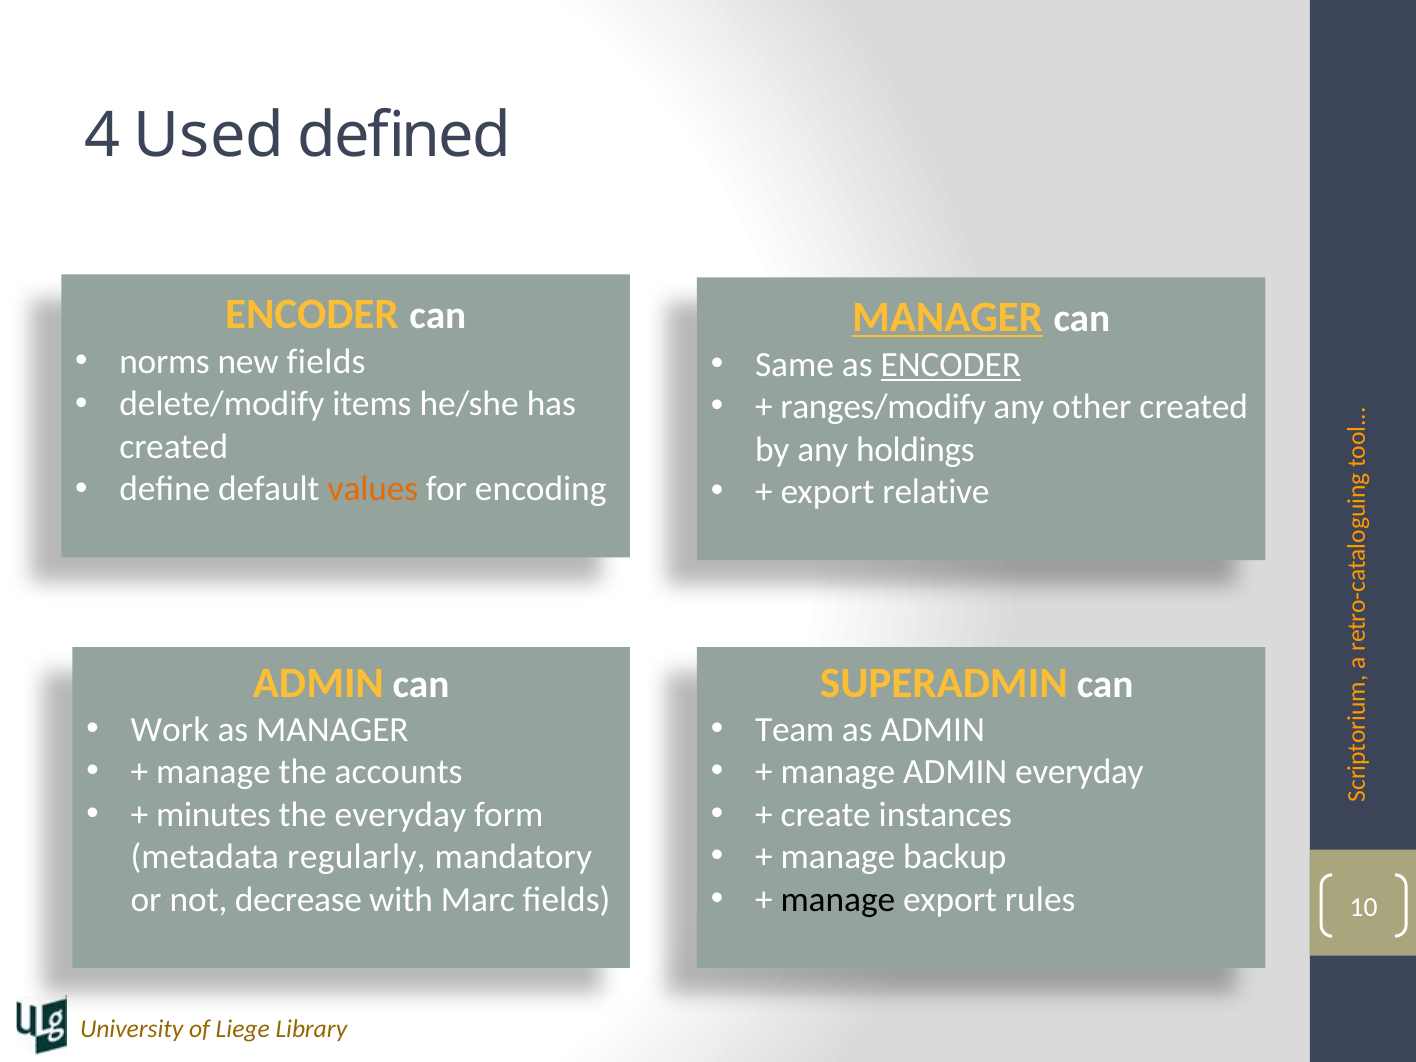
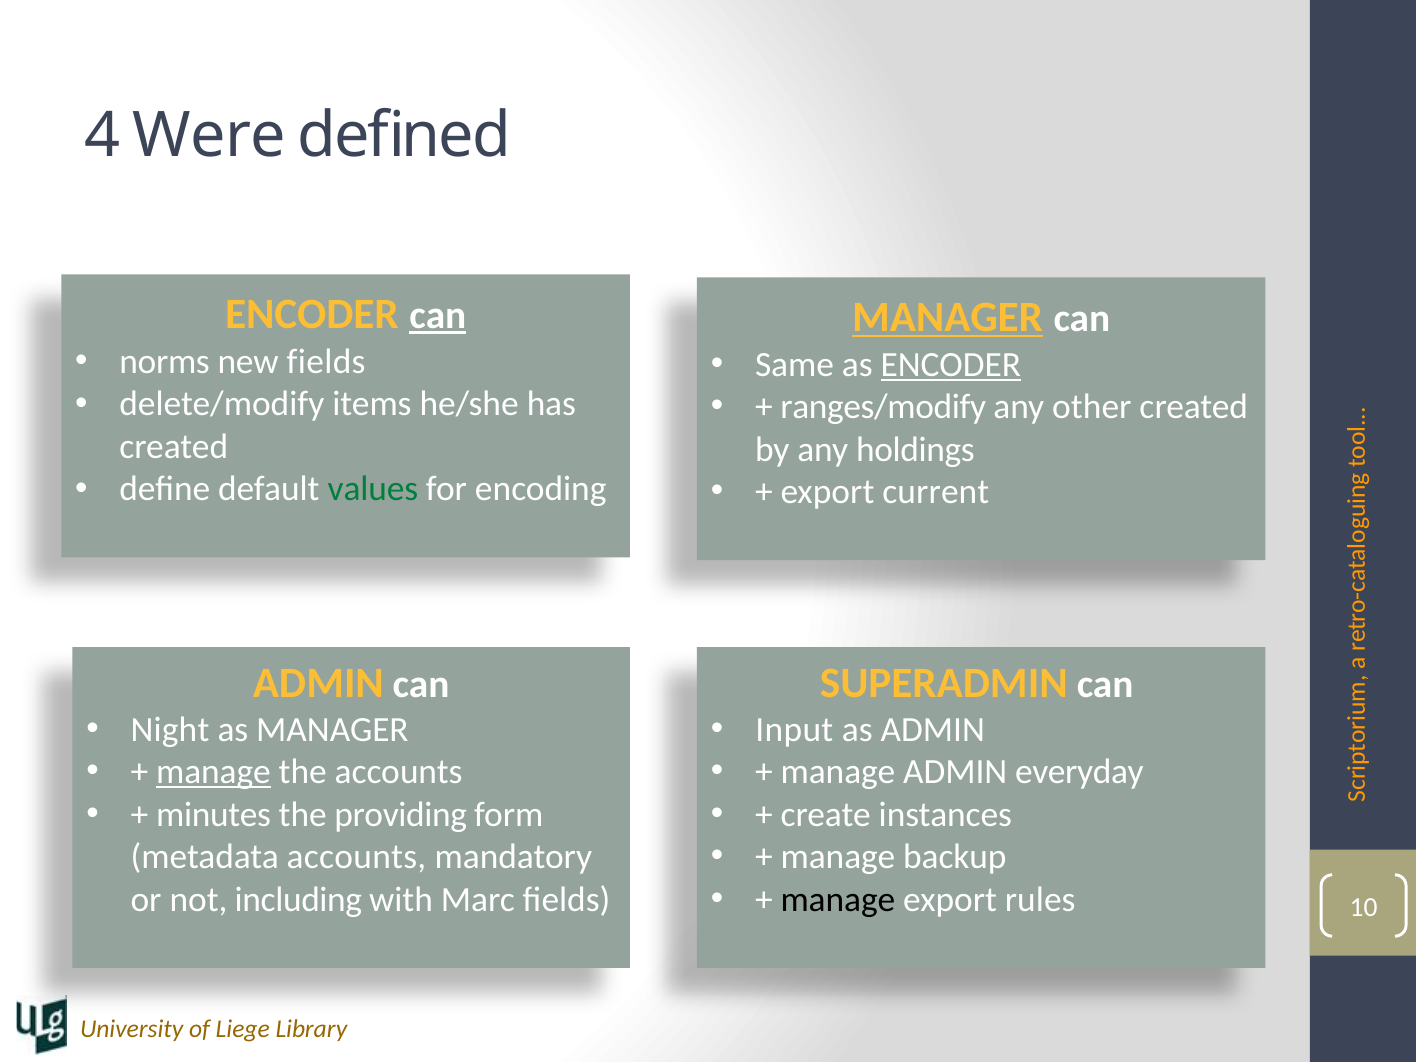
Used: Used -> Were (210, 135)
can underline: none -> present (438, 316)
values colour: orange -> green (373, 489)
relative: relative -> current (936, 492)
Work: Work -> Night (170, 730)
Team: Team -> Input (794, 730)
manage underline: none -> present (213, 772)
the everyday: everyday -> providing (401, 815)
metadata regularly: regularly -> accounts (357, 857)
decrease: decrease -> including (298, 900)
